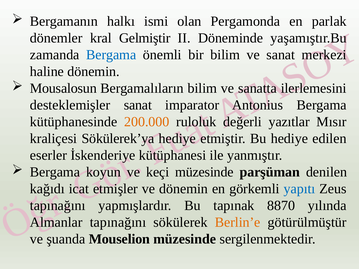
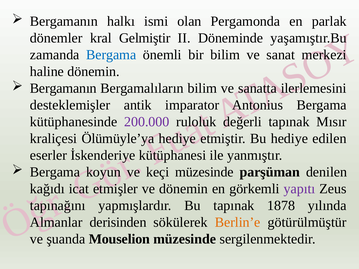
Mousalosun: Mousalosun -> Bergamanın (63, 88)
desteklemişler sanat: sanat -> antik (138, 105)
200.000 colour: orange -> purple (147, 122)
yazıtlar: yazıtlar -> tapınak (289, 122)
Sökülerek’ya: Sökülerek’ya -> Ölümüyle’ya (118, 139)
yapıtı colour: blue -> purple (299, 189)
8870: 8870 -> 1878 (281, 206)
tapınağını: tapınağını -> derisinden (118, 222)
